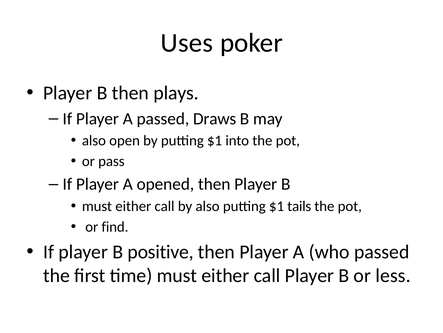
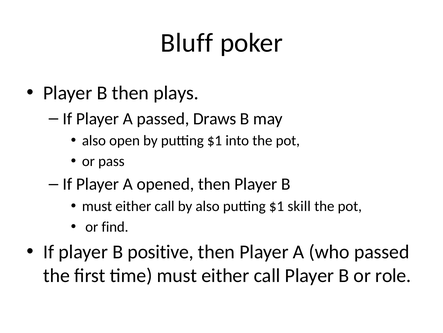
Uses: Uses -> Bluff (187, 43)
tails: tails -> skill (299, 206)
less: less -> role (393, 275)
